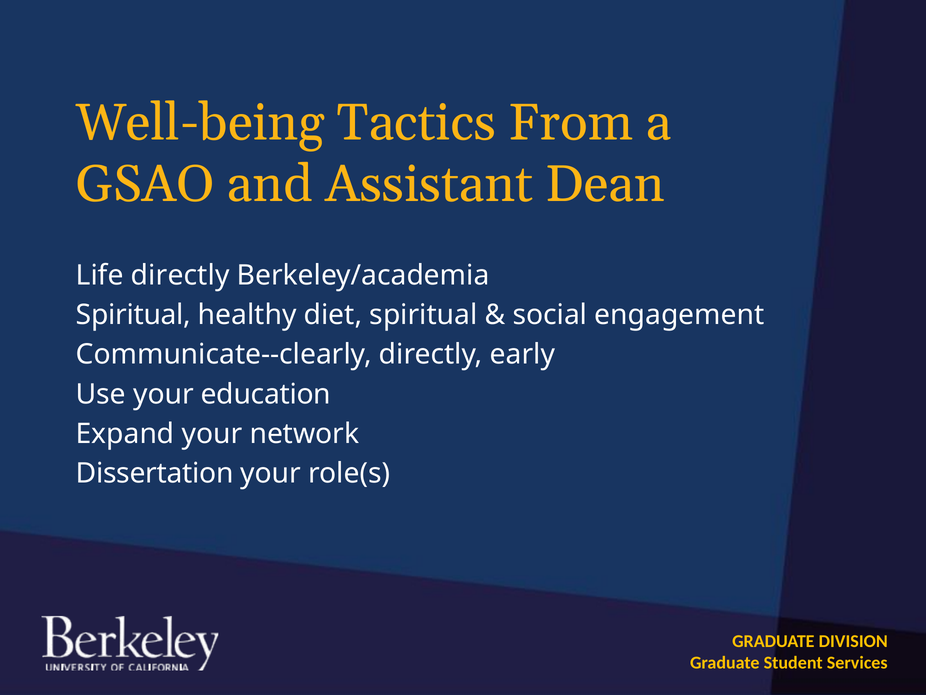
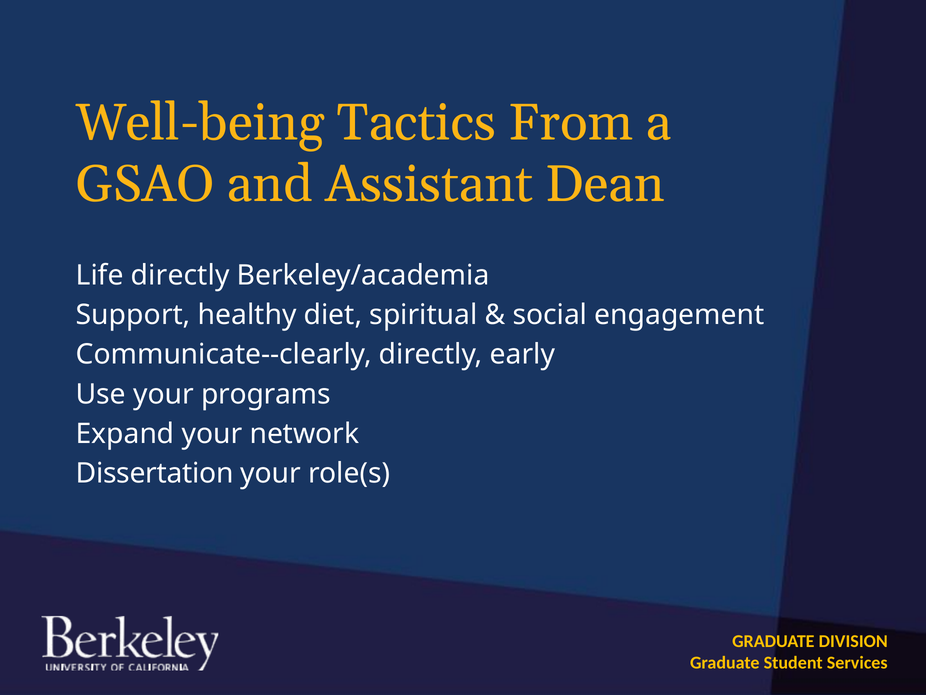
Spiritual: Spiritual -> Support (133, 315)
education: education -> programs (266, 394)
